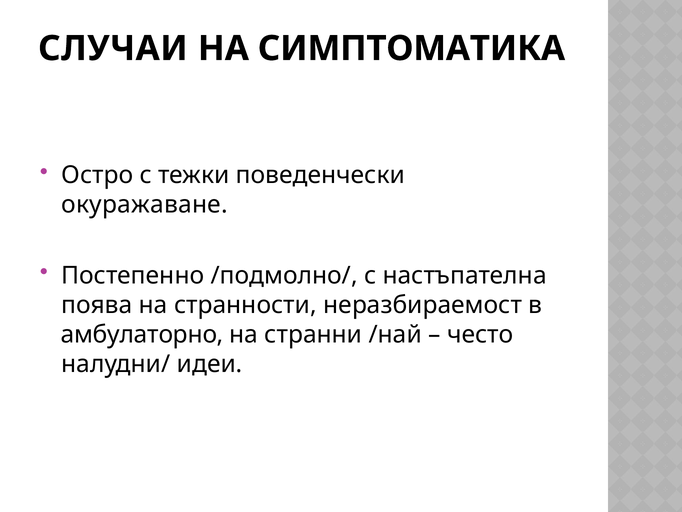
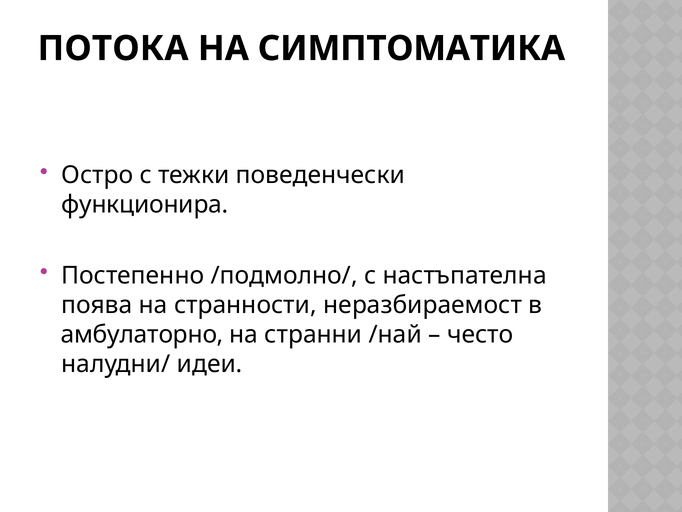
СЛУЧАИ: СЛУЧАИ -> ПОТОКА (113, 48)
окуражаване: окуражаване -> функционира (145, 205)
